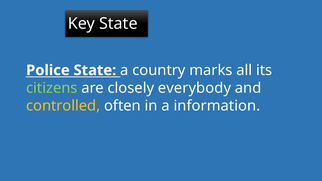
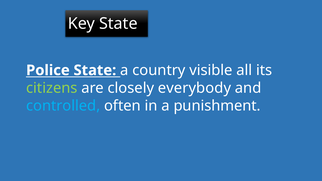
marks: marks -> visible (211, 70)
controlled colour: yellow -> light blue (63, 106)
information: information -> punishment (217, 106)
